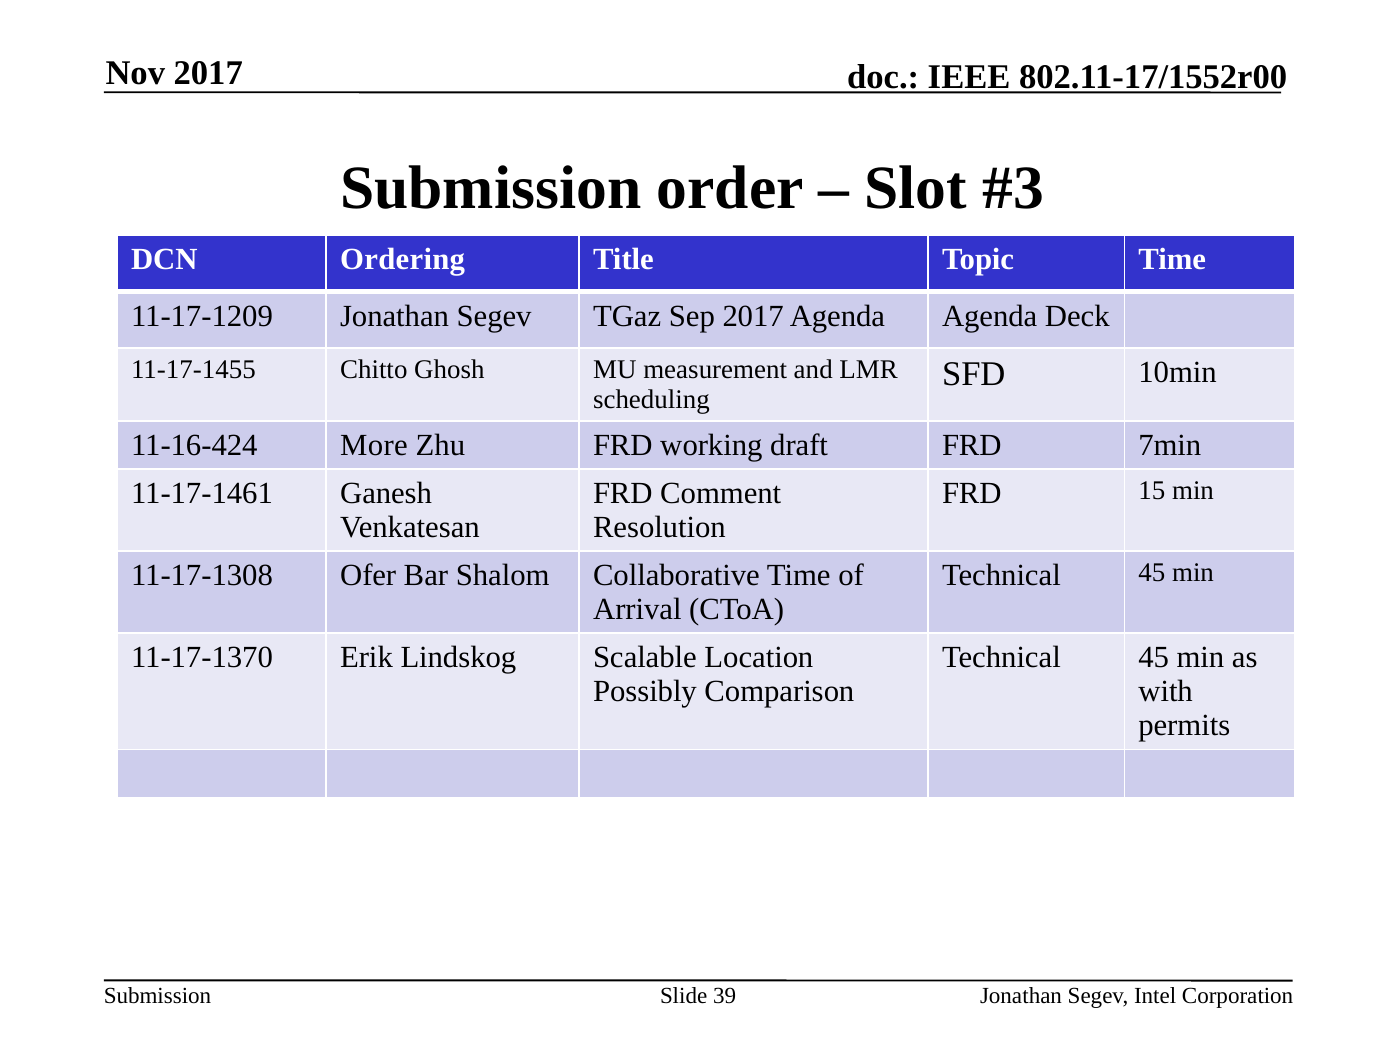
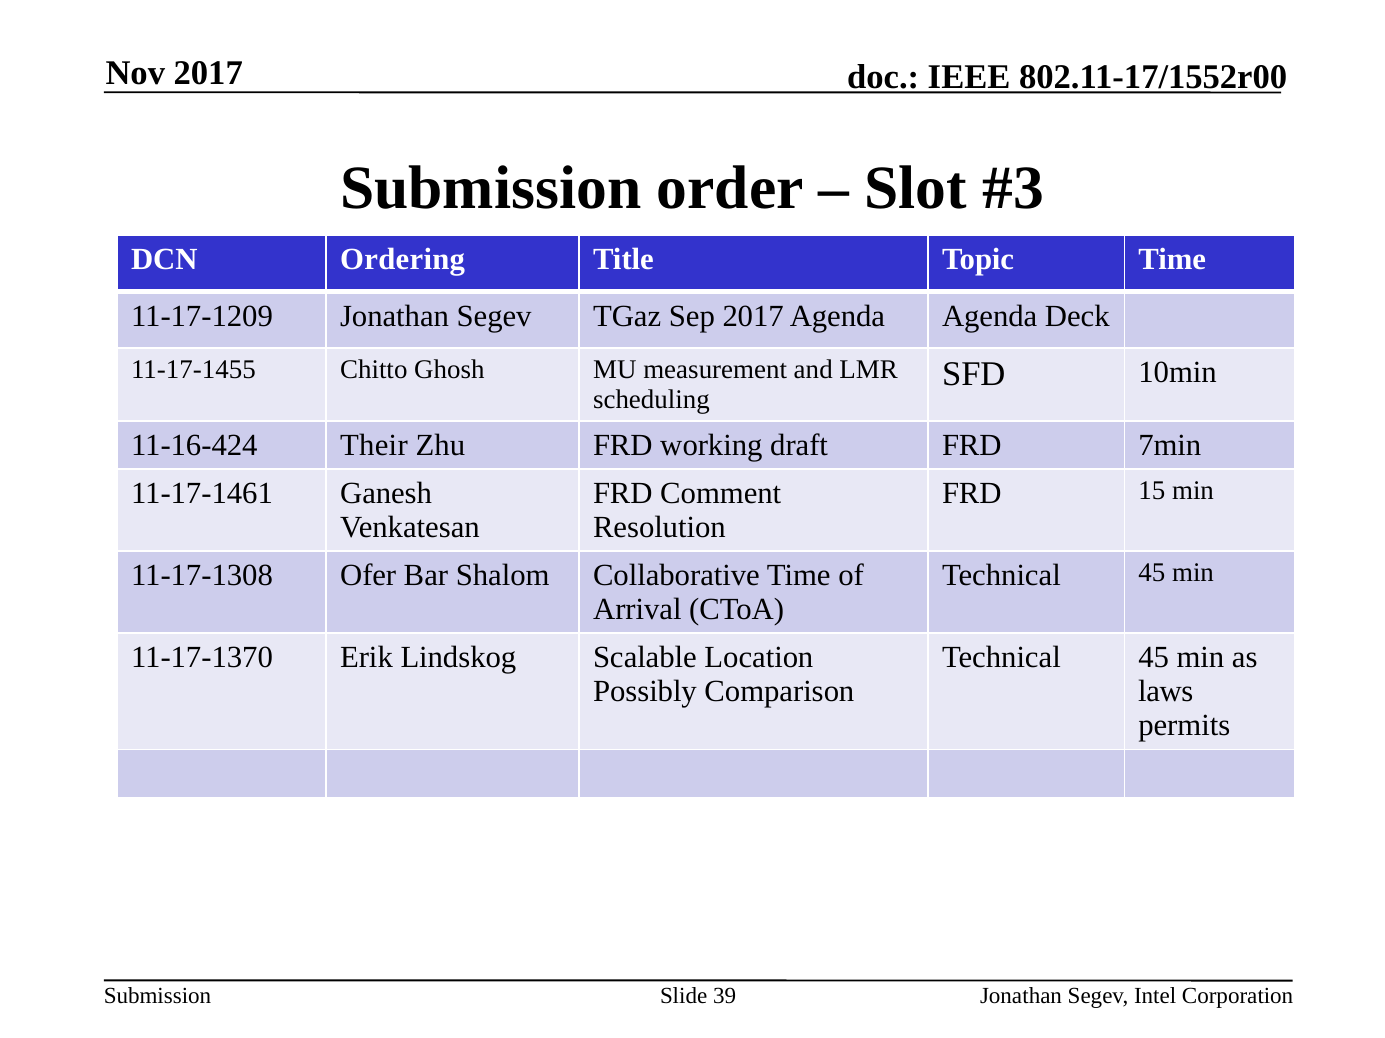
More: More -> Their (374, 446)
with: with -> laws (1166, 692)
